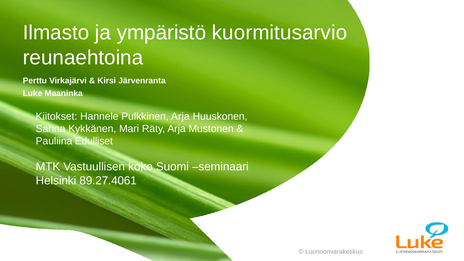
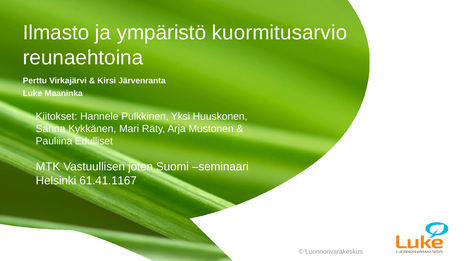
Pulkkinen Arja: Arja -> Yksi (180, 116)
koko: koko -> joten (141, 167)
89.27.4061: 89.27.4061 -> 61.41.1167 (108, 181)
